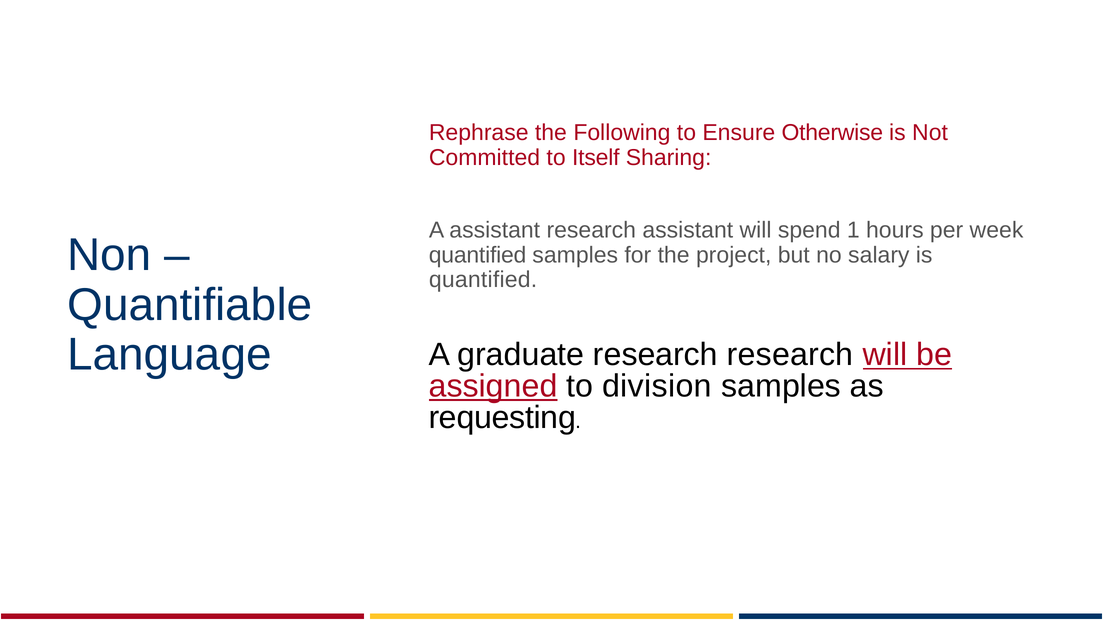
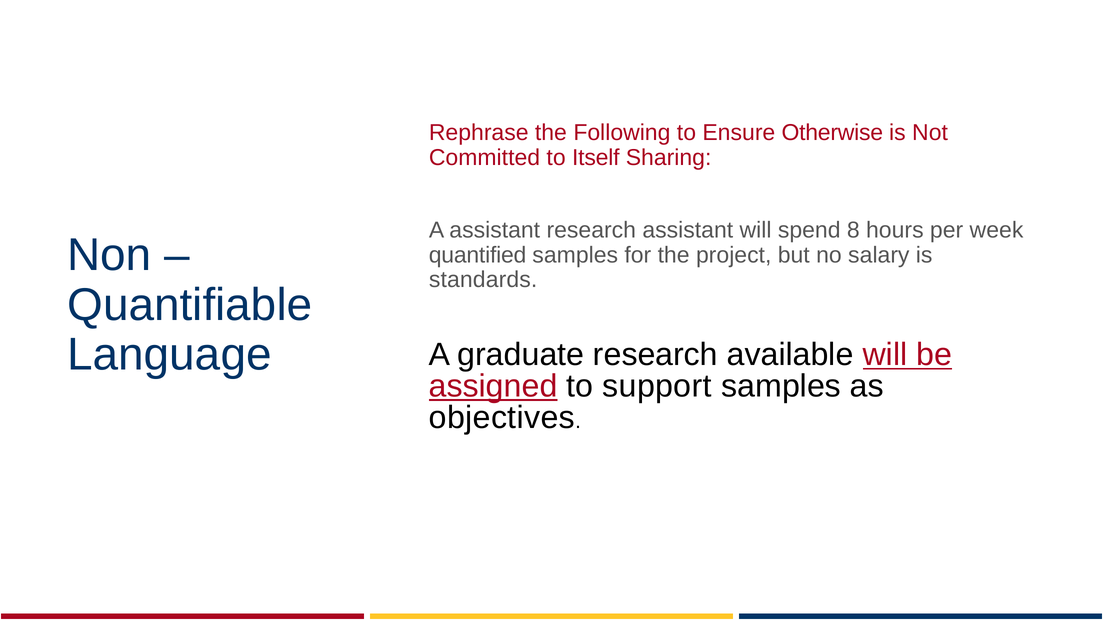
1: 1 -> 8 (853, 230)
quantified: quantified -> standards (483, 280)
research research: research -> available (790, 355)
division: division -> support (657, 386)
requesting: requesting -> objectives (502, 418)
